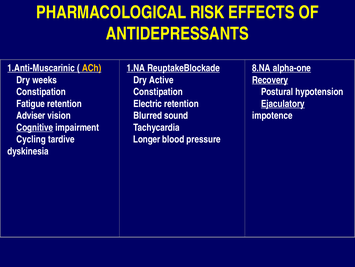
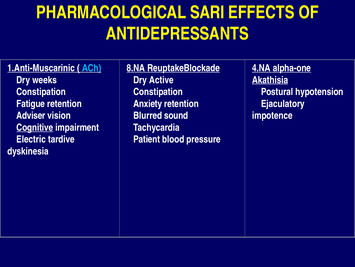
RISK: RISK -> SARI (207, 12)
ACh colour: yellow -> light blue (92, 68)
1.NA: 1.NA -> 8.NA (136, 68)
8.NA: 8.NA -> 4.NA (261, 68)
Recovery: Recovery -> Akathisia (270, 80)
Electric: Electric -> Anxiety (148, 103)
Ejaculatory underline: present -> none (283, 103)
Cycling: Cycling -> Electric (31, 139)
Longer: Longer -> Patient (147, 139)
